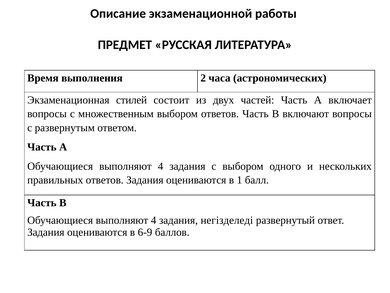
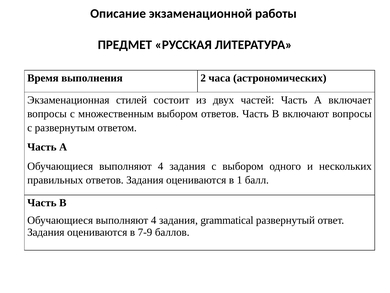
негізделеді: негізделеді -> grammatical (227, 220)
6-9: 6-9 -> 7-9 (145, 232)
